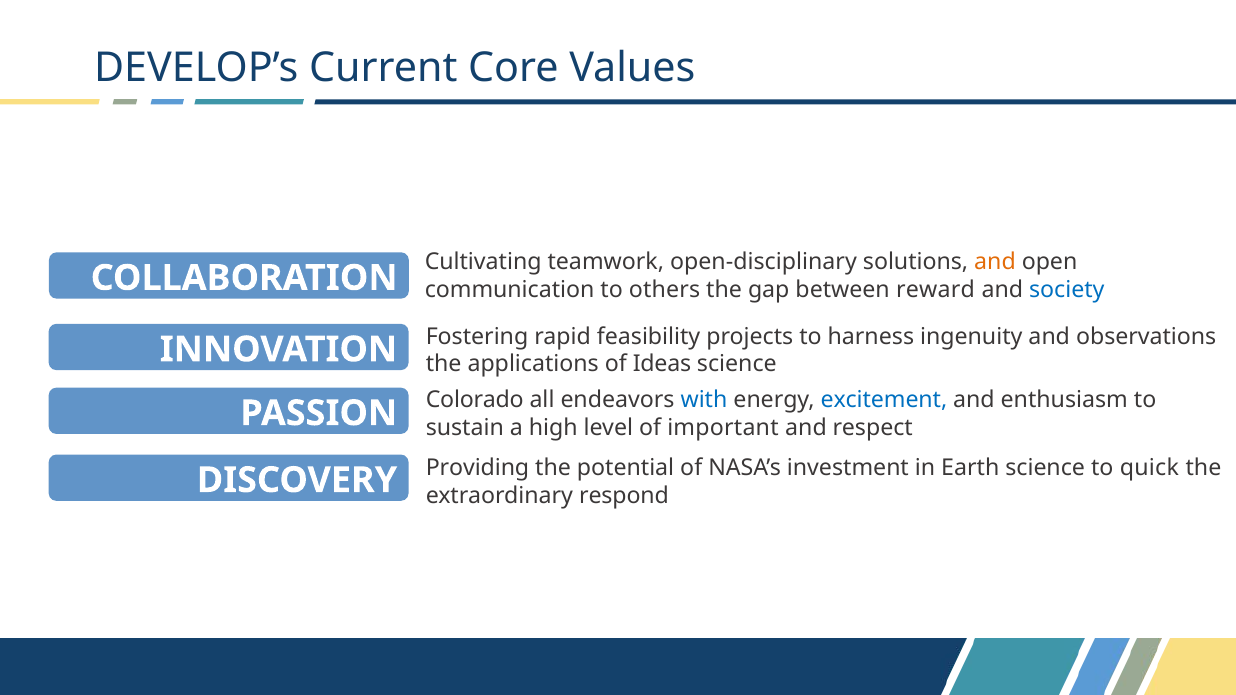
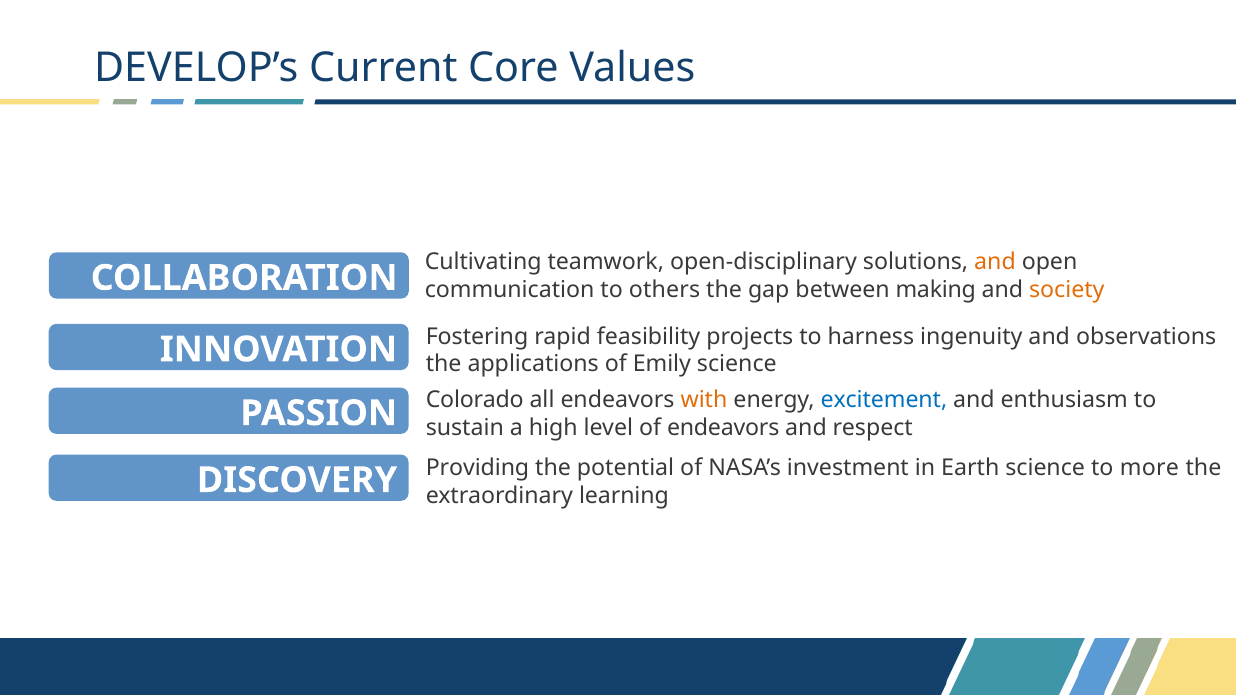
reward: reward -> making (936, 290)
society colour: blue -> orange (1067, 290)
Ideas: Ideas -> Emily (662, 364)
with colour: blue -> orange (704, 400)
of important: important -> endeavors (723, 428)
quick: quick -> more (1149, 468)
respond: respond -> learning (624, 496)
